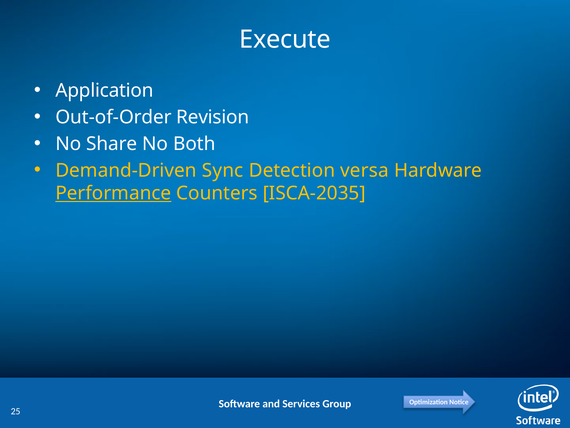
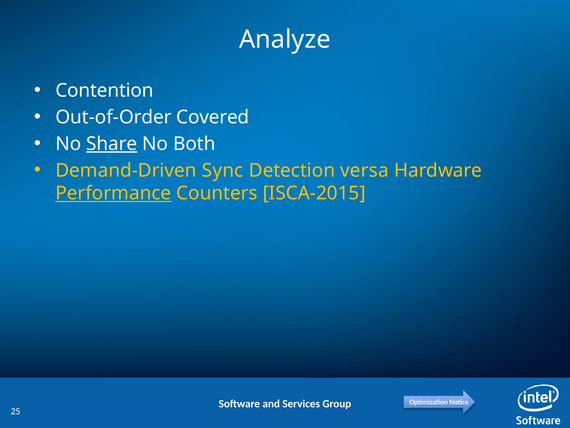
Execute: Execute -> Analyze (285, 39)
Application: Application -> Contention (105, 90)
Revision: Revision -> Covered (213, 117)
Share underline: none -> present (112, 144)
ISCA-2035: ISCA-2035 -> ISCA-2015 (314, 193)
